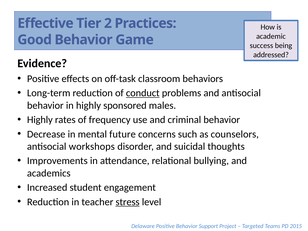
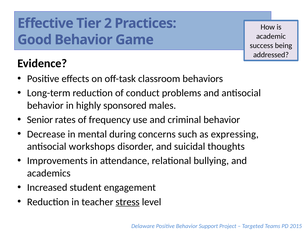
conduct underline: present -> none (143, 93)
Highly: Highly -> Senior (40, 120)
future: future -> during (123, 134)
counselors: counselors -> expressing (235, 134)
